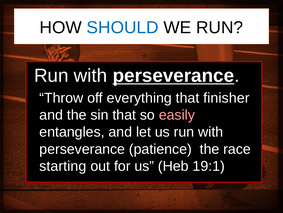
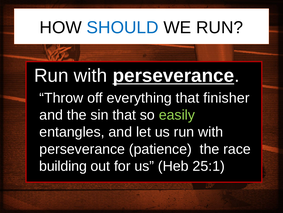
easily colour: pink -> light green (177, 115)
starting: starting -> building (63, 166)
19:1: 19:1 -> 25:1 (209, 166)
